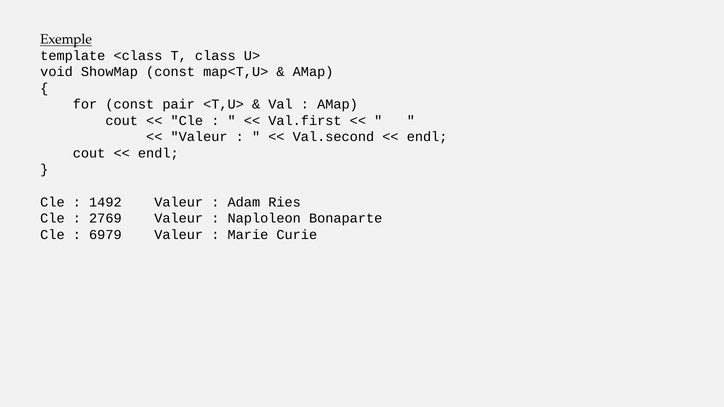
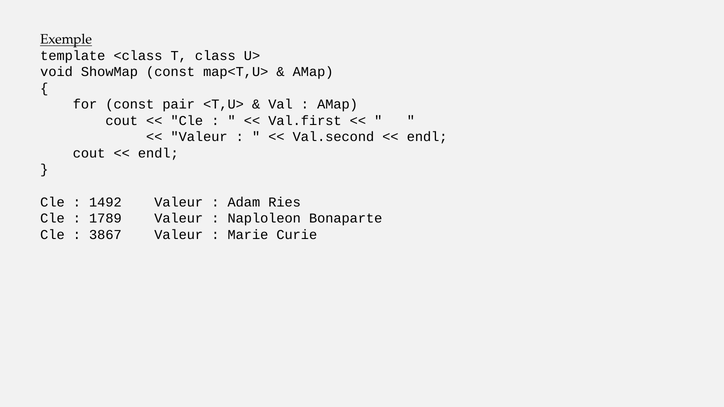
2769: 2769 -> 1789 (105, 218)
6979: 6979 -> 3867 (105, 235)
